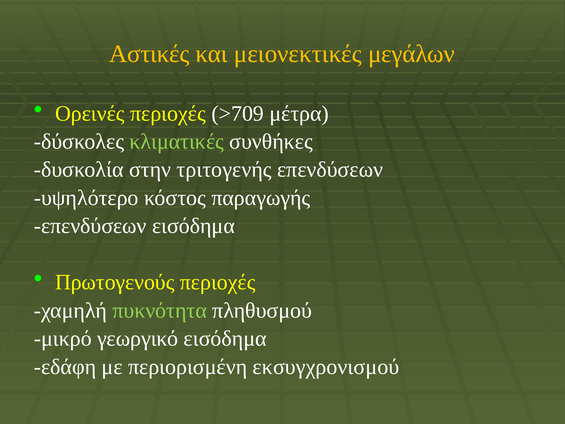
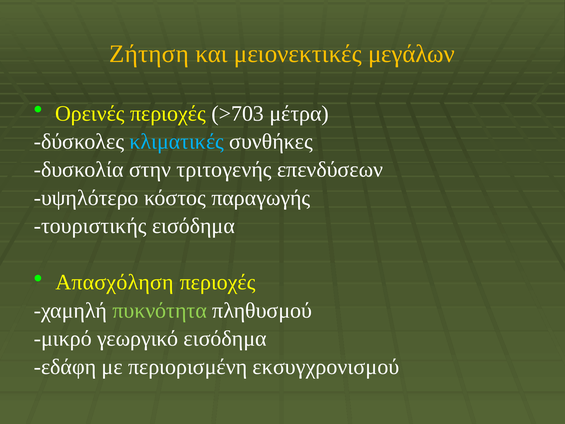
Αστικές: Αστικές -> Ζήτηση (149, 54)
>709: >709 -> >703 (238, 113)
κλιματικές colour: light green -> light blue (177, 141)
επενδύσεων: επενδύσεων -> τουριστικής (90, 226)
Πρωτογενούς: Πρωτογενούς -> Απασχόληση (115, 282)
